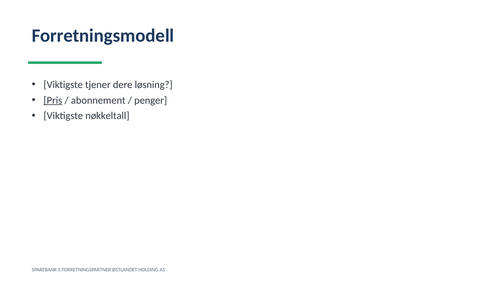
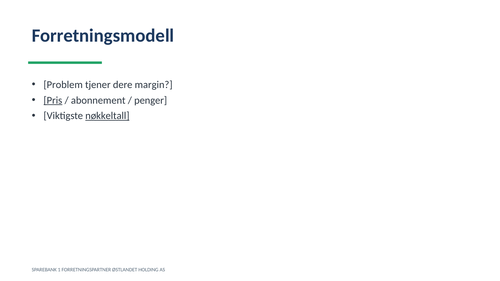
Viktigste: Viktigste -> Problem (63, 85)
løsning: løsning -> margin (154, 85)
nøkkeltall underline: none -> present (107, 116)
